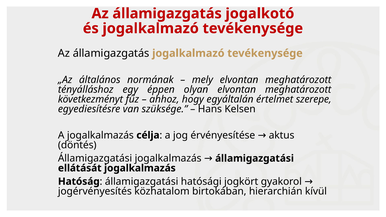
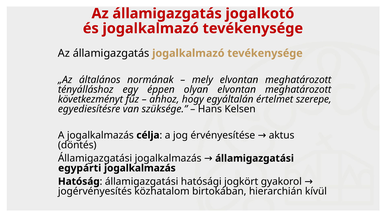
ellátását: ellátását -> egypárti (80, 168)
